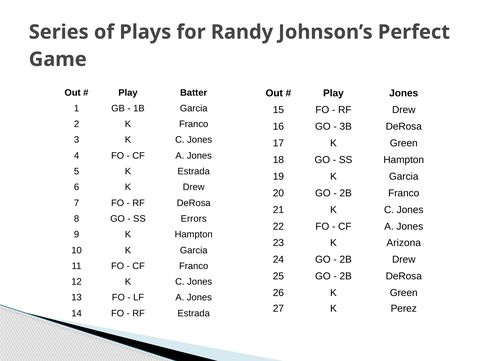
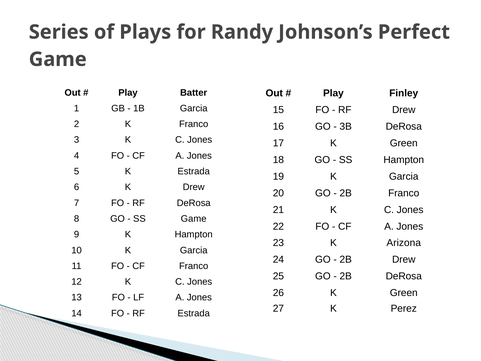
Play Jones: Jones -> Finley (404, 93)
SS Errors: Errors -> Game (194, 219)
